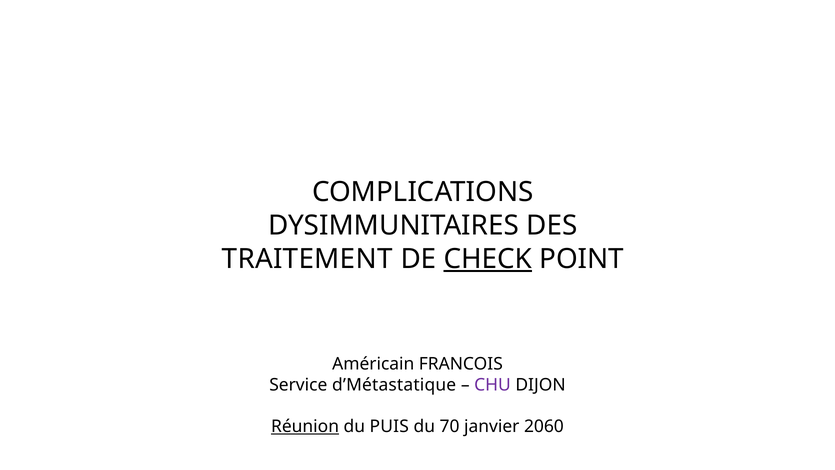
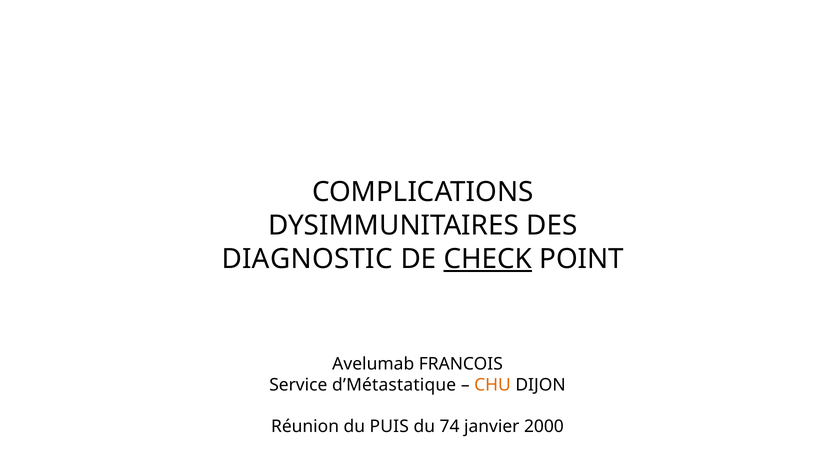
TRAITEMENT: TRAITEMENT -> DIAGNOSTIC (307, 259)
Américain: Américain -> Avelumab (373, 364)
CHU colour: purple -> orange (493, 385)
Réunion underline: present -> none (305, 426)
70: 70 -> 74 (450, 426)
2060: 2060 -> 2000 (544, 426)
